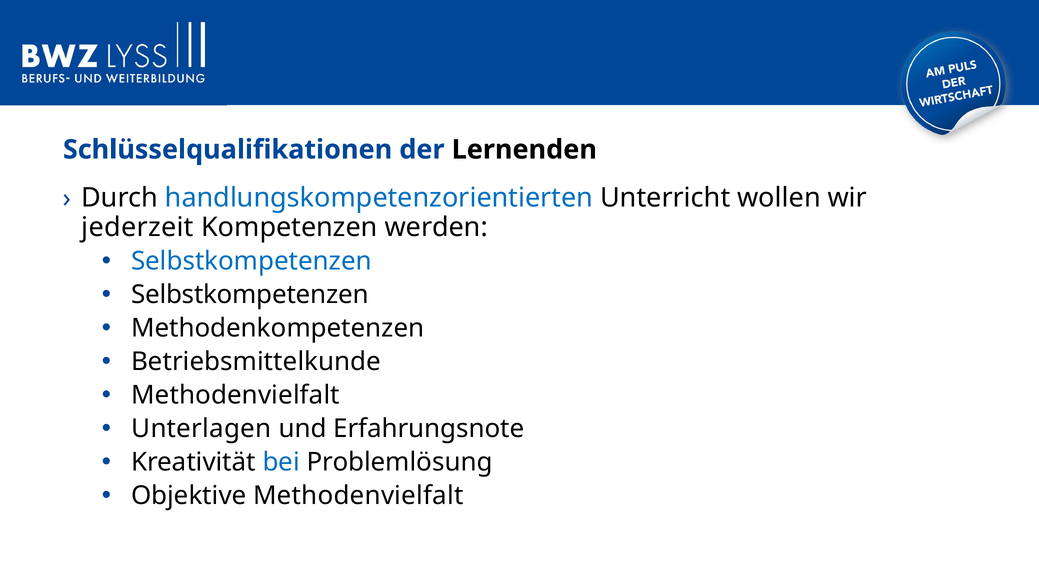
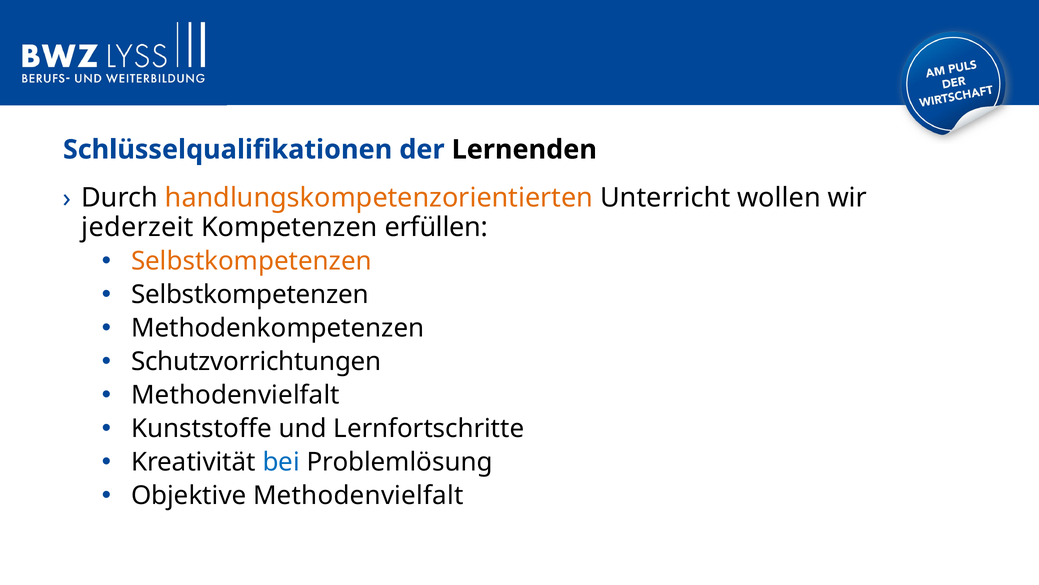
handlungskompetenzorientierten colour: blue -> orange (379, 198)
werden: werden -> erfüllen (436, 227)
Selbstkompetenzen colour: blue -> orange (251, 261)
Betriebsmittelkunde: Betriebsmittelkunde -> Schutzvorrichtungen (256, 361)
Unterlagen: Unterlagen -> Kunststoffe (201, 428)
Erfahrungsnote: Erfahrungsnote -> Lernfortschritte (429, 428)
